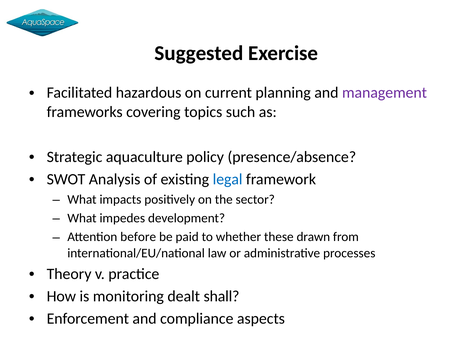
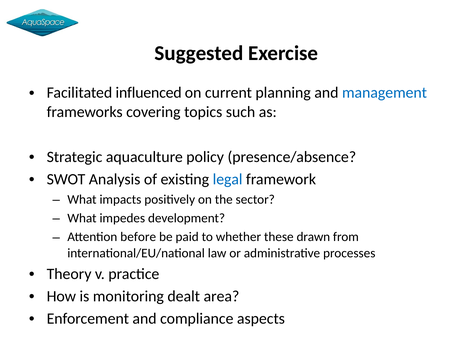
hazardous: hazardous -> influenced (149, 93)
management colour: purple -> blue (384, 93)
shall: shall -> area (221, 296)
